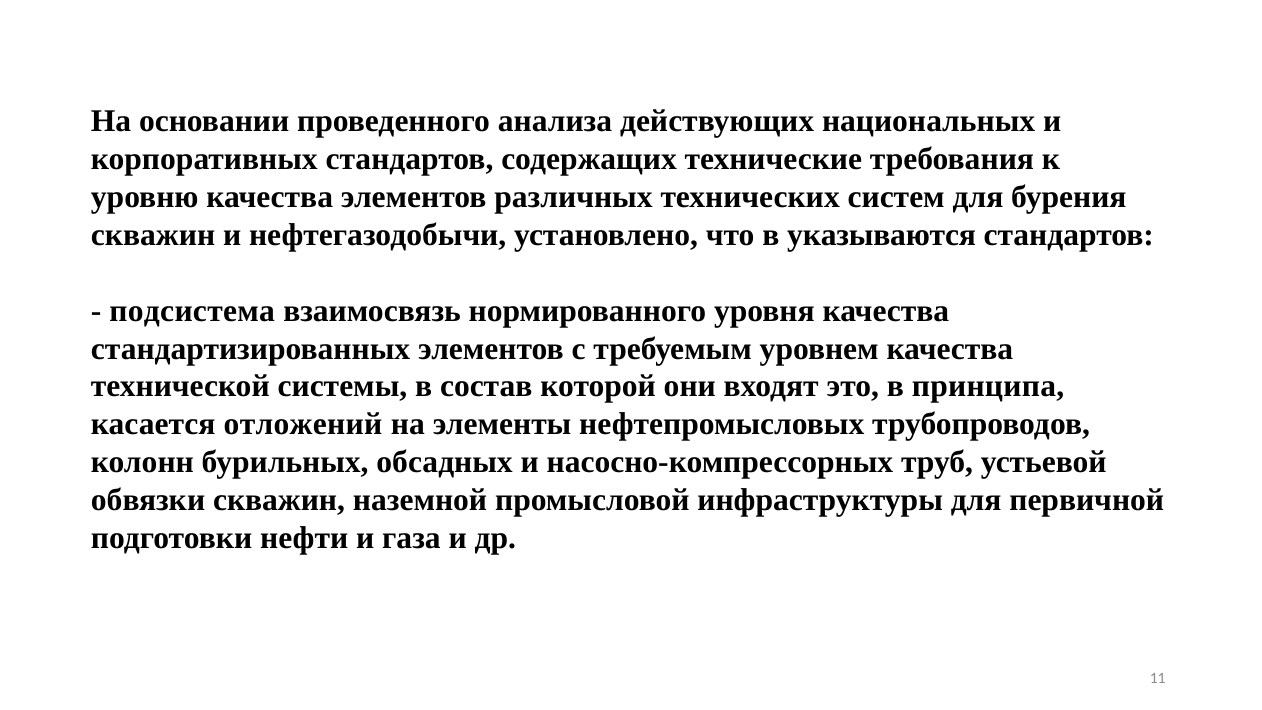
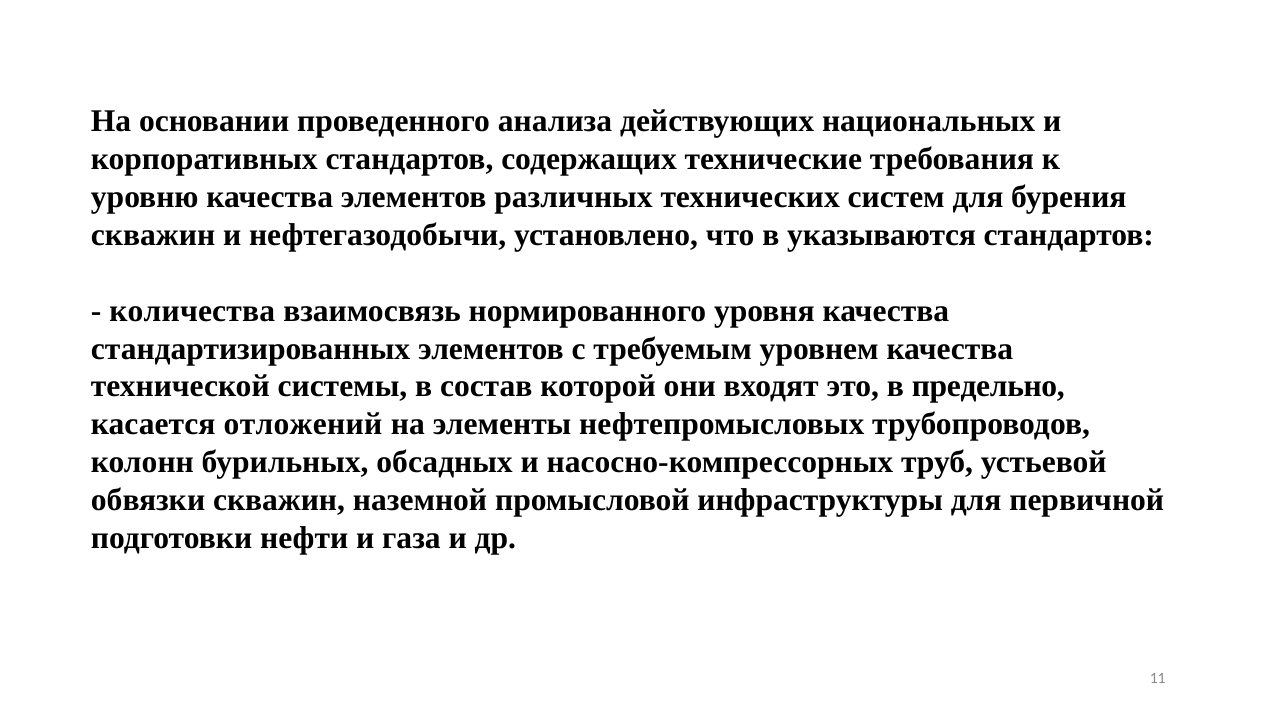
подсистема: подсистема -> количества (192, 311)
принципа: принципа -> предельно (988, 386)
